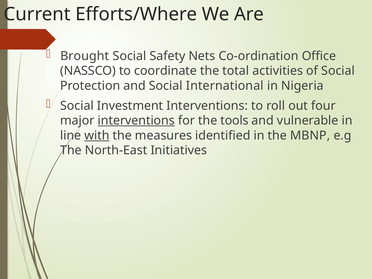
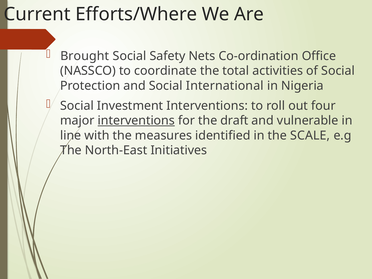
tools: tools -> draft (234, 121)
with underline: present -> none (97, 135)
MBNP: MBNP -> SCALE (310, 135)
